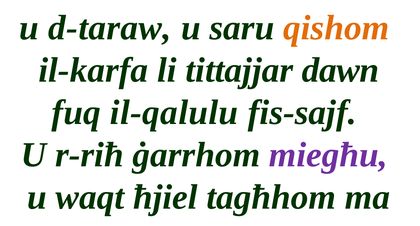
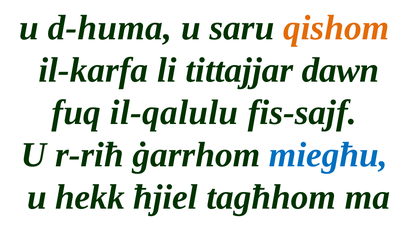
d-taraw: d-taraw -> d-huma (110, 28)
miegħu colour: purple -> blue (328, 155)
waqt: waqt -> hekk (90, 197)
